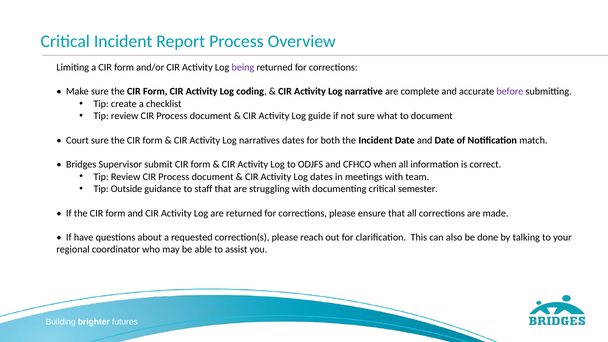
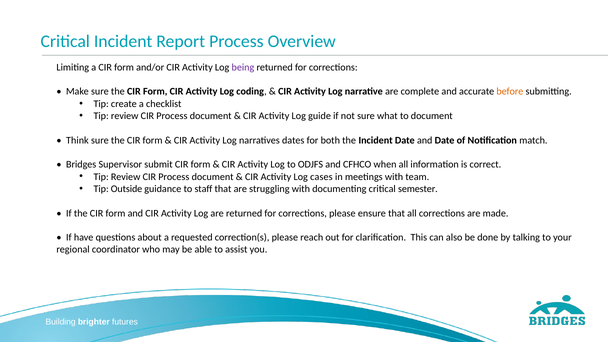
before colour: purple -> orange (510, 92)
Court: Court -> Think (77, 140)
Log dates: dates -> cases (321, 177)
